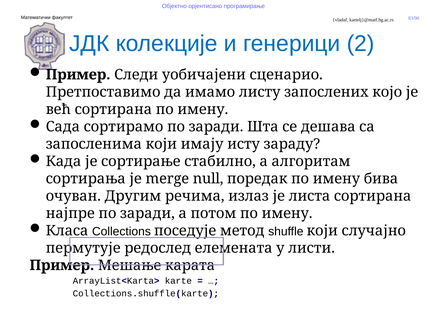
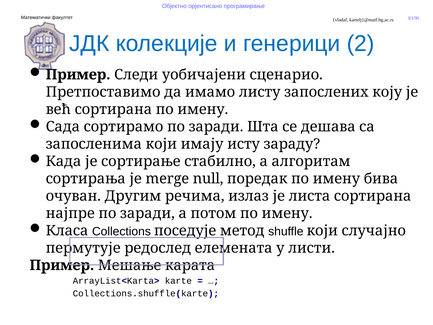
којо: којо -> коју (387, 92)
